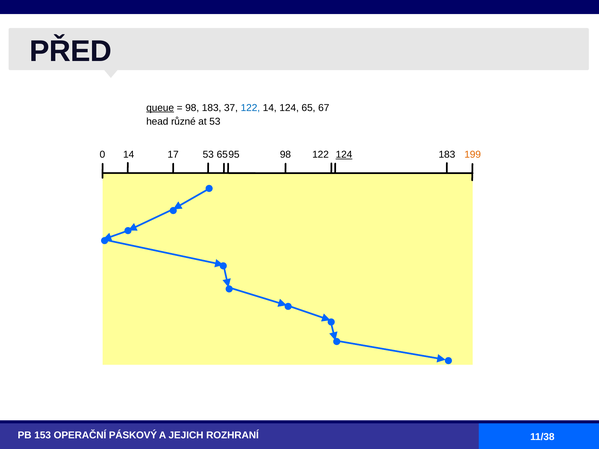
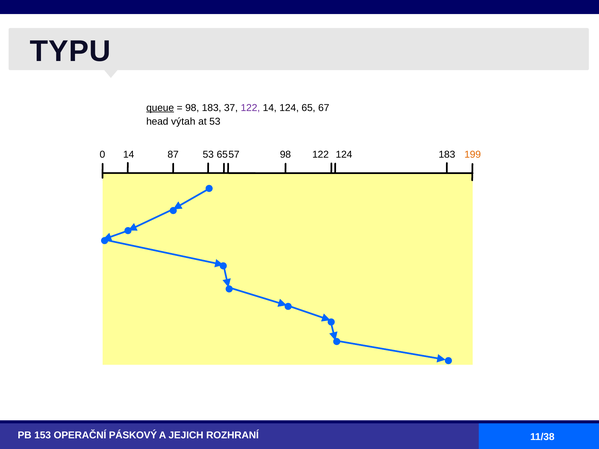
PŘED: PŘED -> TYPU (70, 51)
122 colour: blue -> purple (250, 108)
různé: různé -> výtah (183, 122)
17: 17 -> 87 (173, 155)
95: 95 -> 57 (234, 155)
124 underline: present -> none (344, 155)
